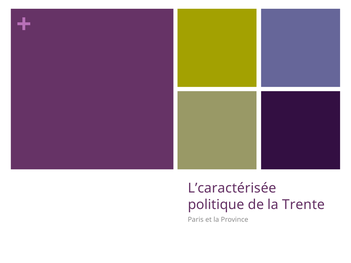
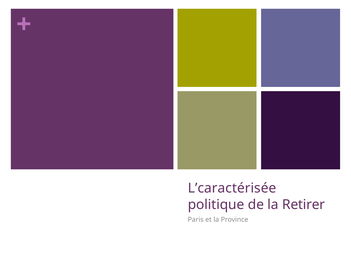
Trente: Trente -> Retirer (304, 205)
